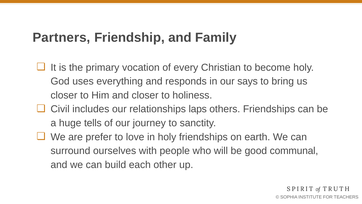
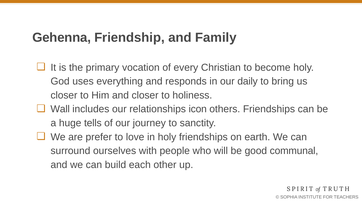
Partners: Partners -> Gehenna (62, 37)
says: says -> daily (248, 81)
Civil: Civil -> Wall (60, 109)
laps: laps -> icon (198, 109)
